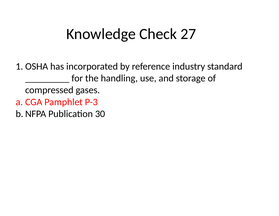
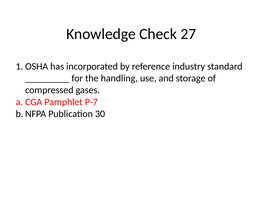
P-3: P-3 -> P-7 (91, 102)
